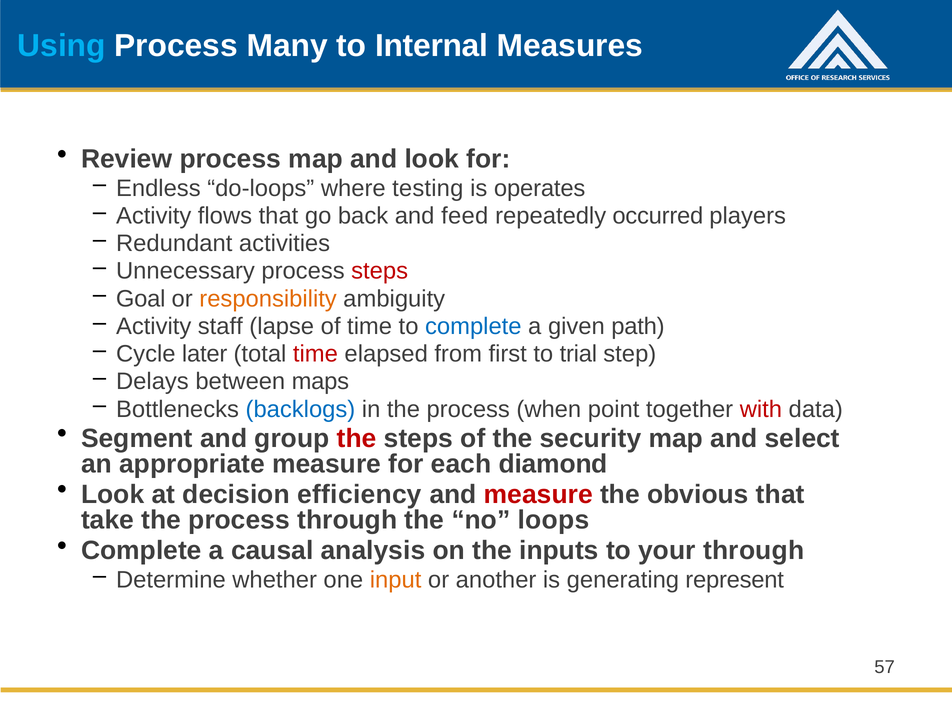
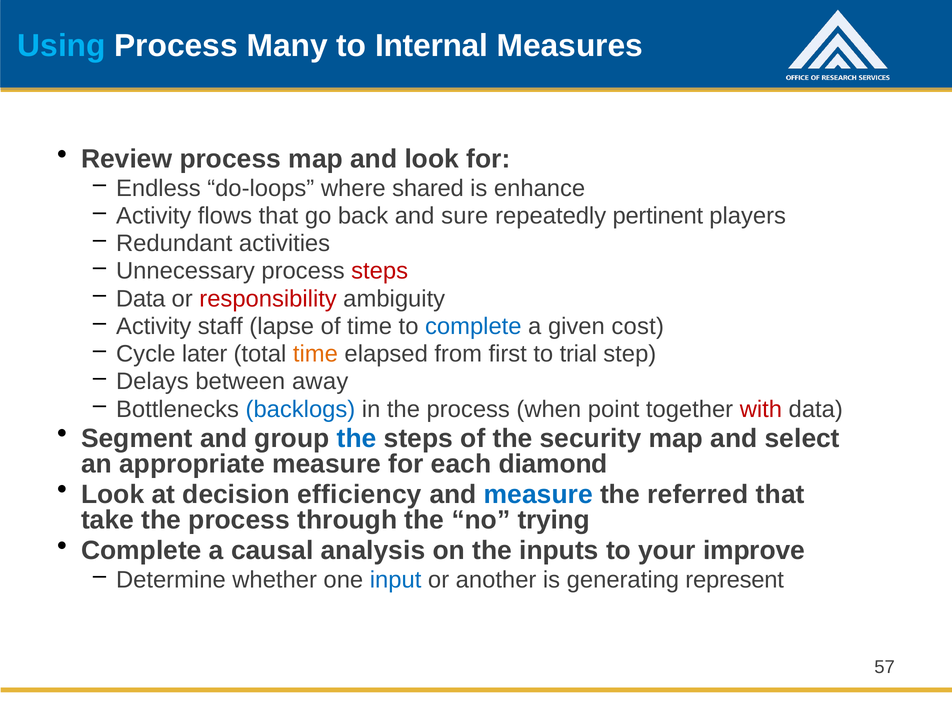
testing: testing -> shared (428, 188)
operates: operates -> enhance (540, 188)
feed: feed -> sure (465, 216)
occurred: occurred -> pertinent (658, 216)
Goal: Goal -> Data (141, 299)
responsibility colour: orange -> red (268, 299)
path: path -> cost (638, 326)
time colour: red -> orange (315, 354)
maps: maps -> away (320, 382)
the colour: red -> blue (357, 438)
measure colour: red -> blue (538, 495)
obvious: obvious -> referred (698, 495)
loops: loops -> trying (554, 520)
your through: through -> improve (754, 551)
input colour: orange -> blue (396, 580)
